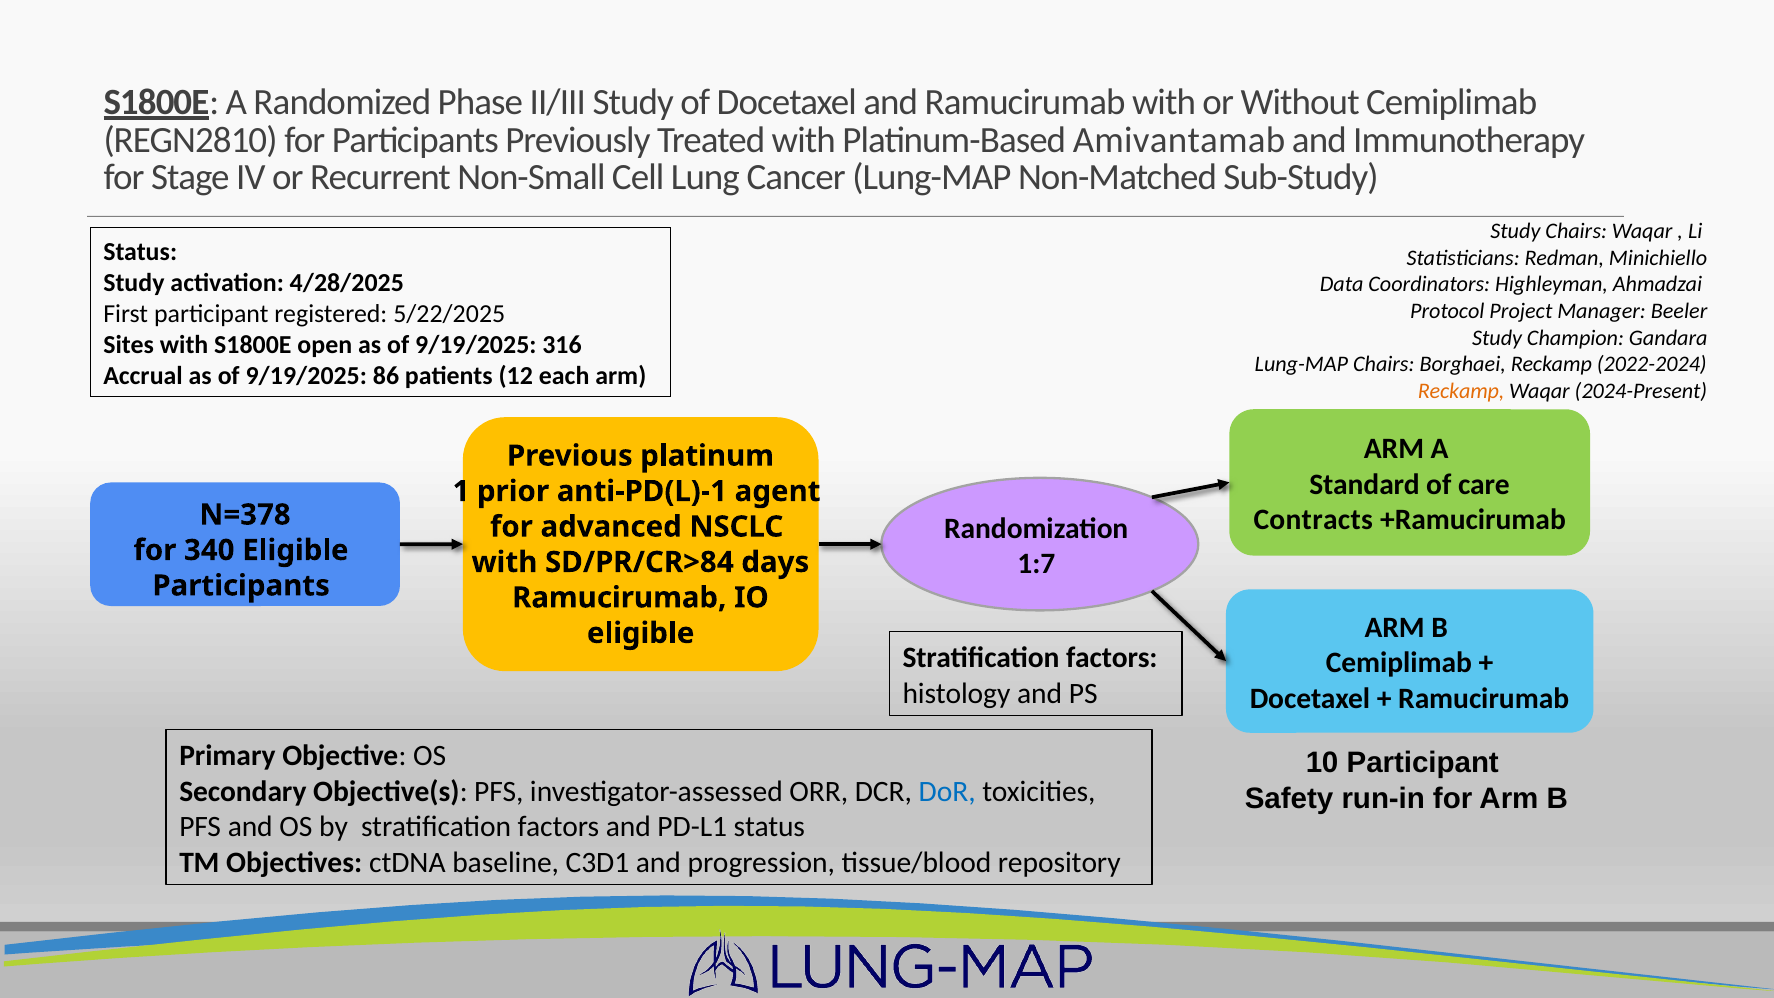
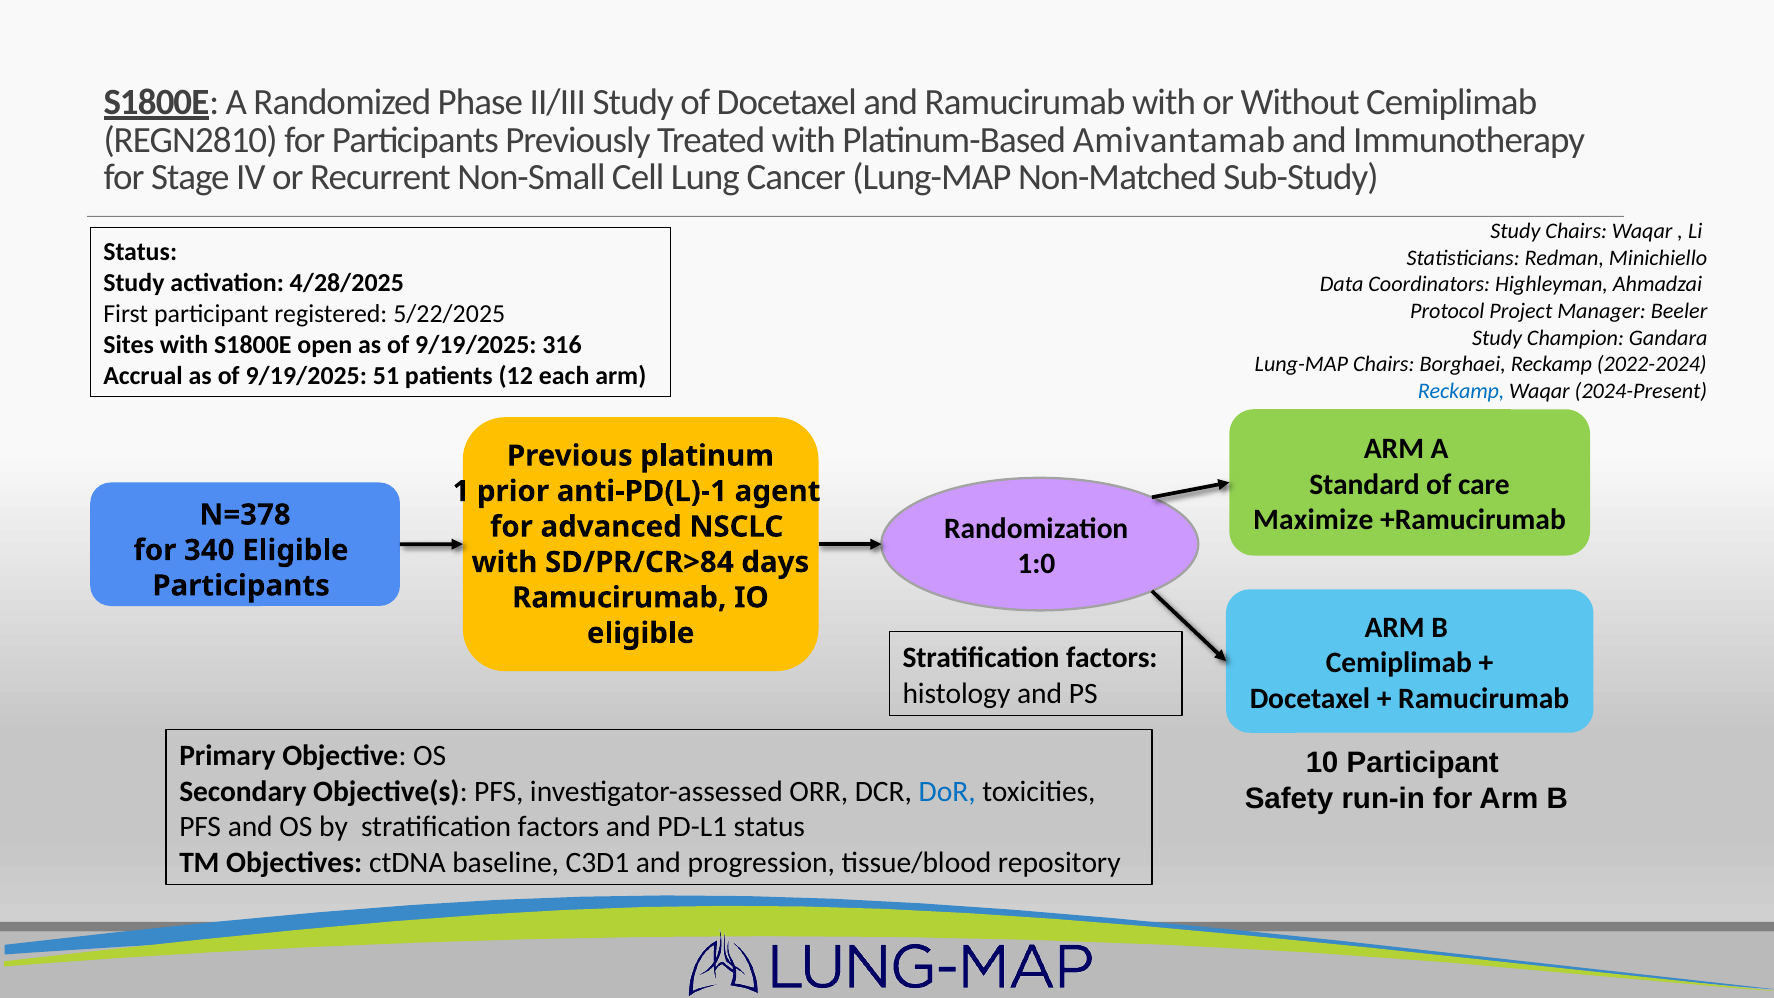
86: 86 -> 51 (386, 376)
Reckamp colour: orange -> blue (1461, 391)
Contracts: Contracts -> Maximize (1313, 520)
1:7: 1:7 -> 1:0 (1036, 564)
